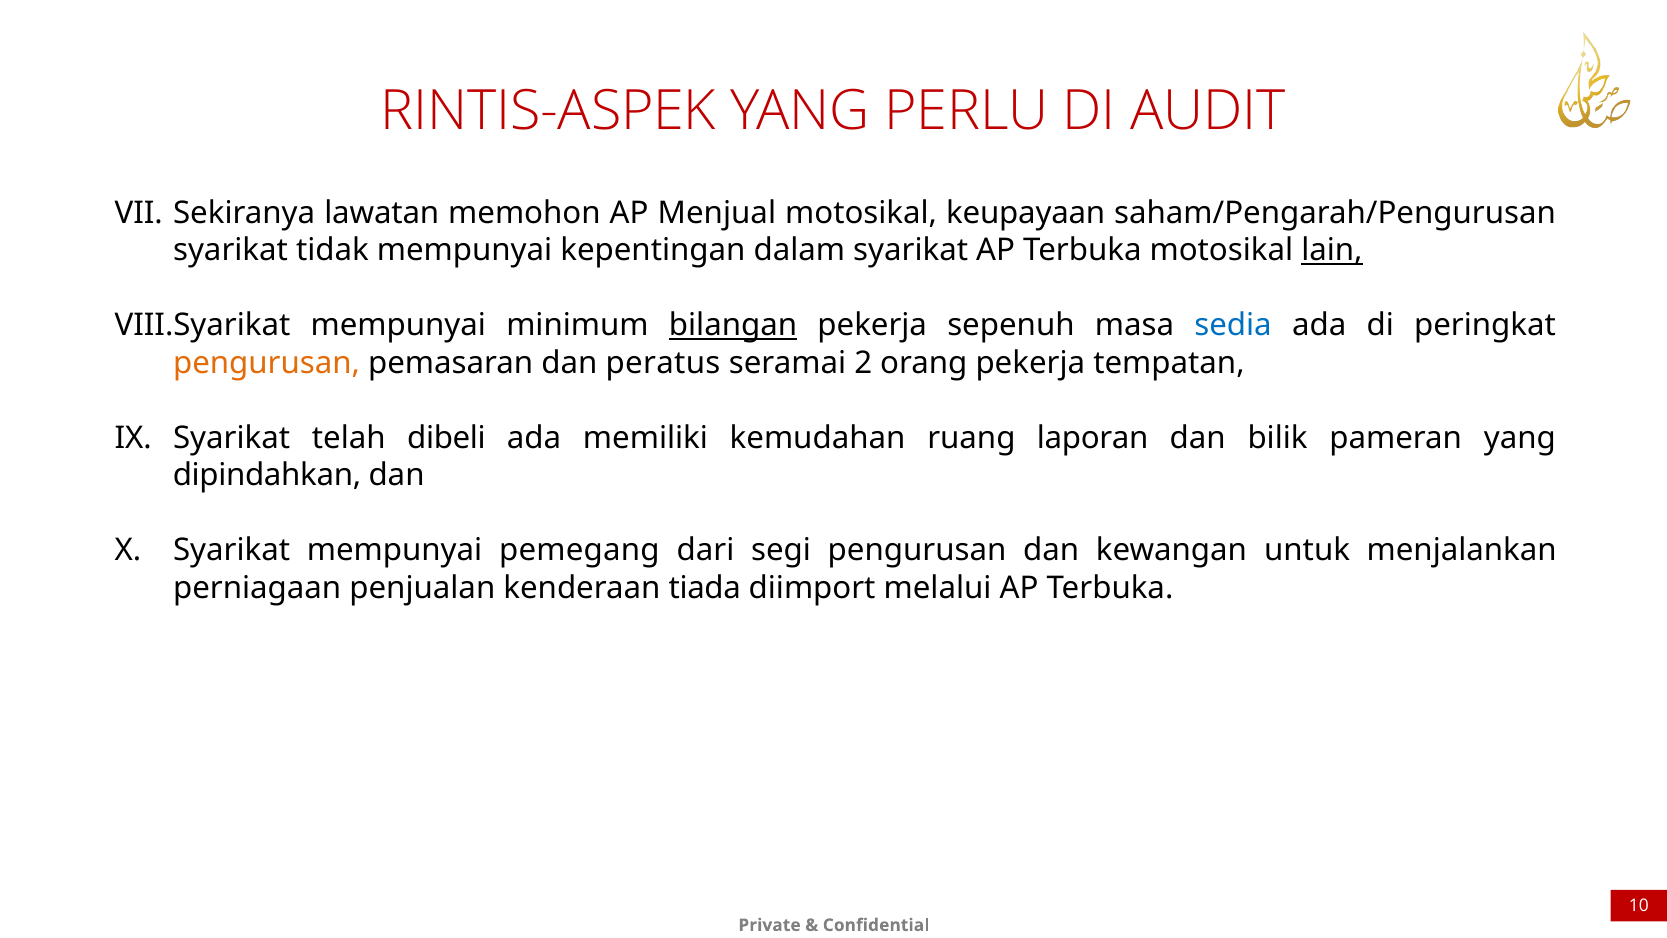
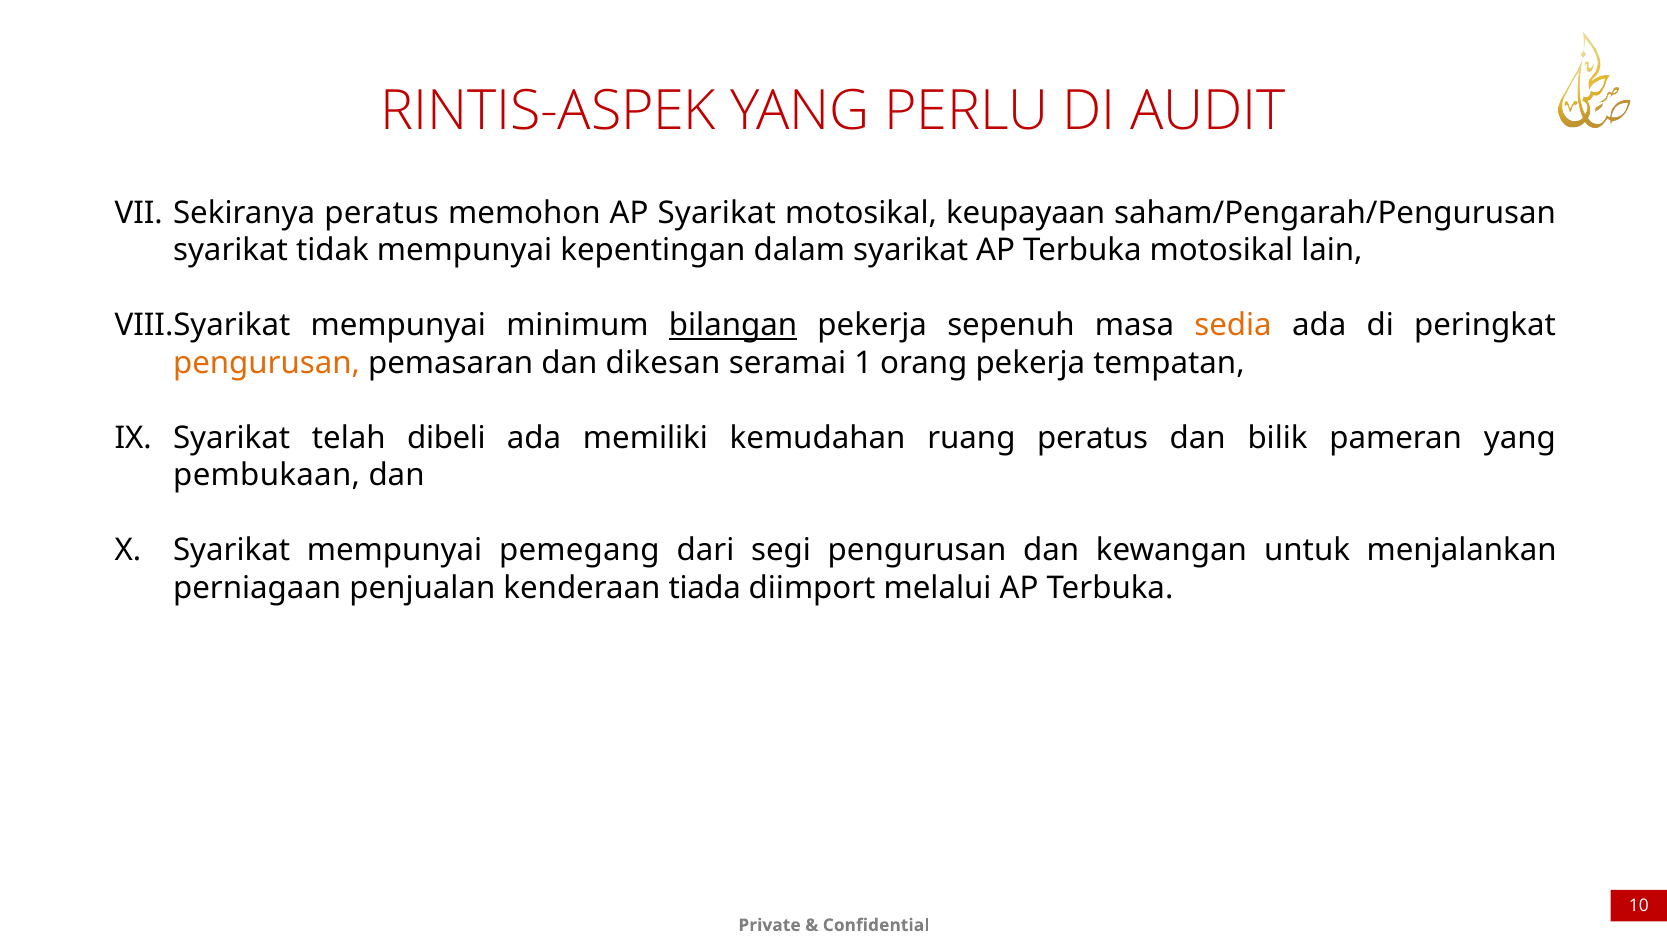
Sekiranya lawatan: lawatan -> peratus (382, 213)
AP Menjual: Menjual -> Syarikat (717, 213)
lain underline: present -> none (1332, 250)
sedia colour: blue -> orange (1233, 325)
peratus: peratus -> dikesan (663, 363)
2: 2 -> 1 (863, 363)
ruang laporan: laporan -> peratus (1093, 438)
dipindahkan: dipindahkan -> pembukaan (267, 475)
